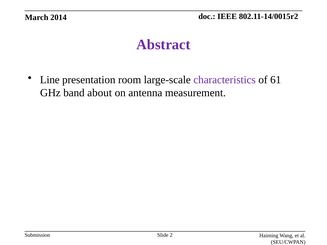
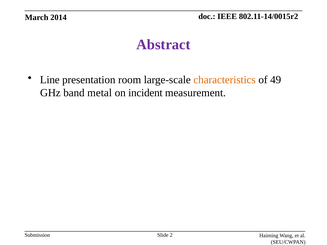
characteristics colour: purple -> orange (225, 80)
61: 61 -> 49 (276, 80)
about: about -> metal (100, 93)
antenna: antenna -> incident (145, 93)
